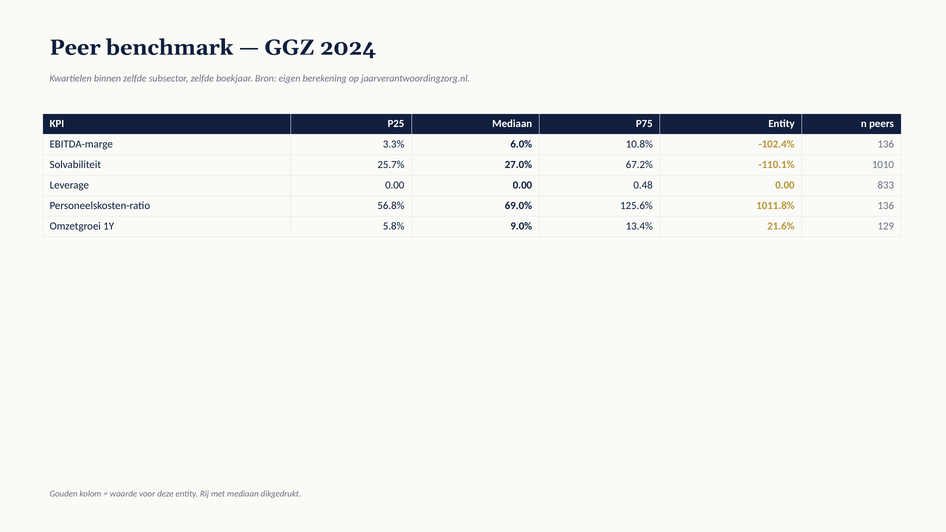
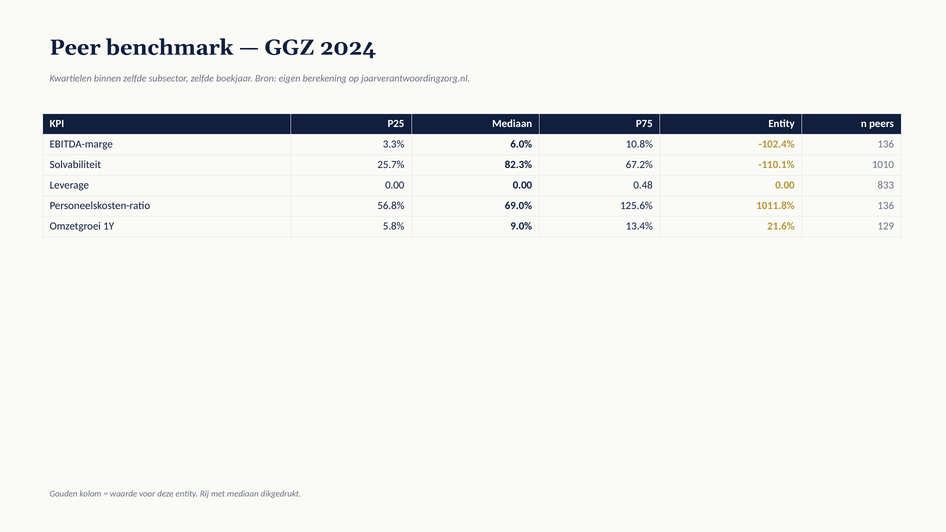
27.0%: 27.0% -> 82.3% (518, 165)
